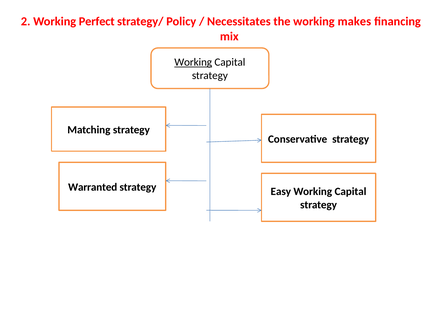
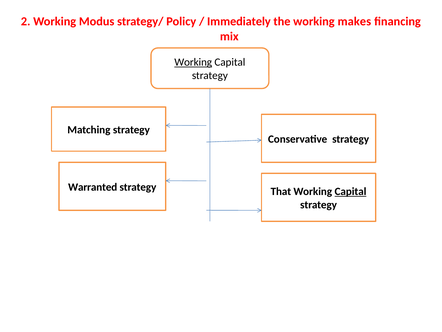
Perfect: Perfect -> Modus (97, 22)
Necessitates: Necessitates -> Immediately (239, 22)
Easy: Easy -> That (281, 191)
Capital underline: none -> present (351, 191)
